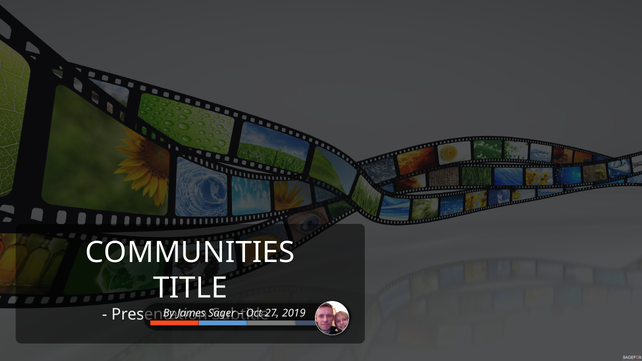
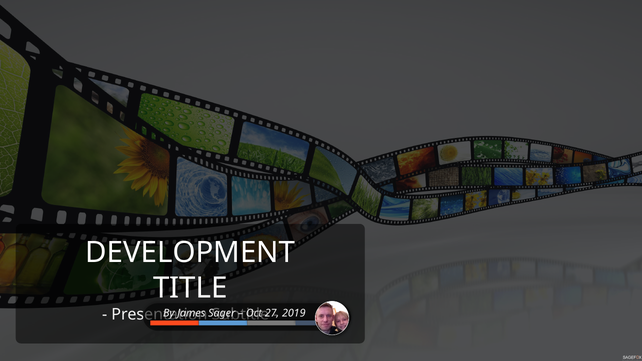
COMMUNITIES: COMMUNITIES -> DEVELOPMENT (190, 253)
